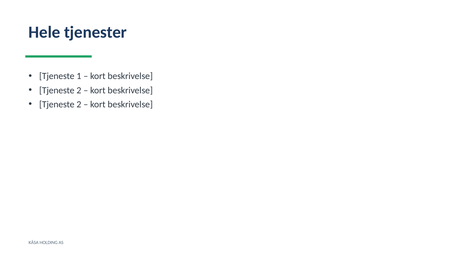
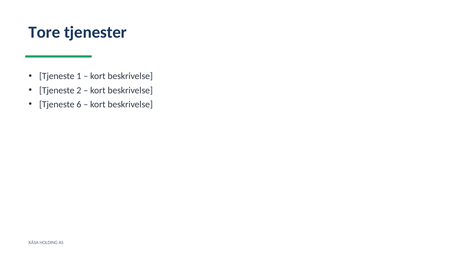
Hele: Hele -> Tore (44, 32)
2: 2 -> 6 (79, 104)
